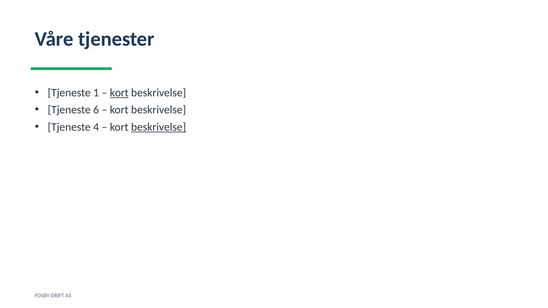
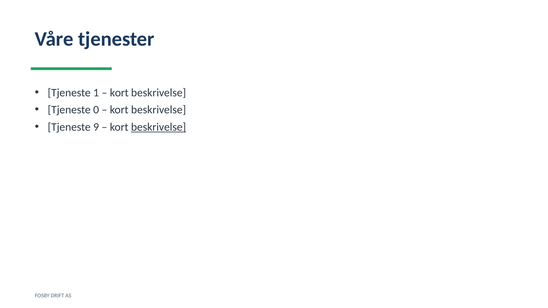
kort underline: present -> none (119, 93)
6: 6 -> 0 (96, 110)
4: 4 -> 9 (96, 127)
